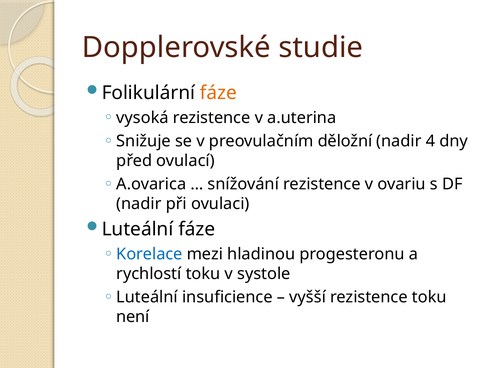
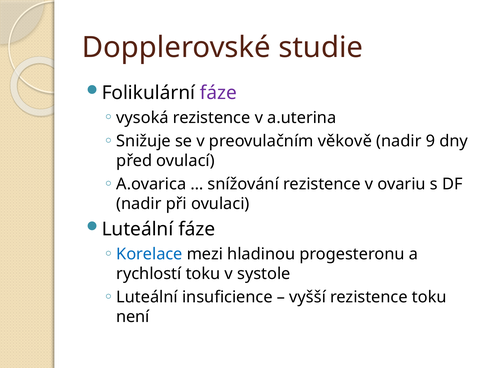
fáze colour: orange -> purple (218, 93)
děložní: děložní -> věkově (345, 141)
4: 4 -> 9 (430, 141)
